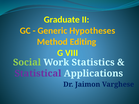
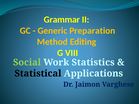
Graduate: Graduate -> Grammar (62, 20)
Hypotheses: Hypotheses -> Preparation (92, 31)
Statistical colour: purple -> black (38, 74)
